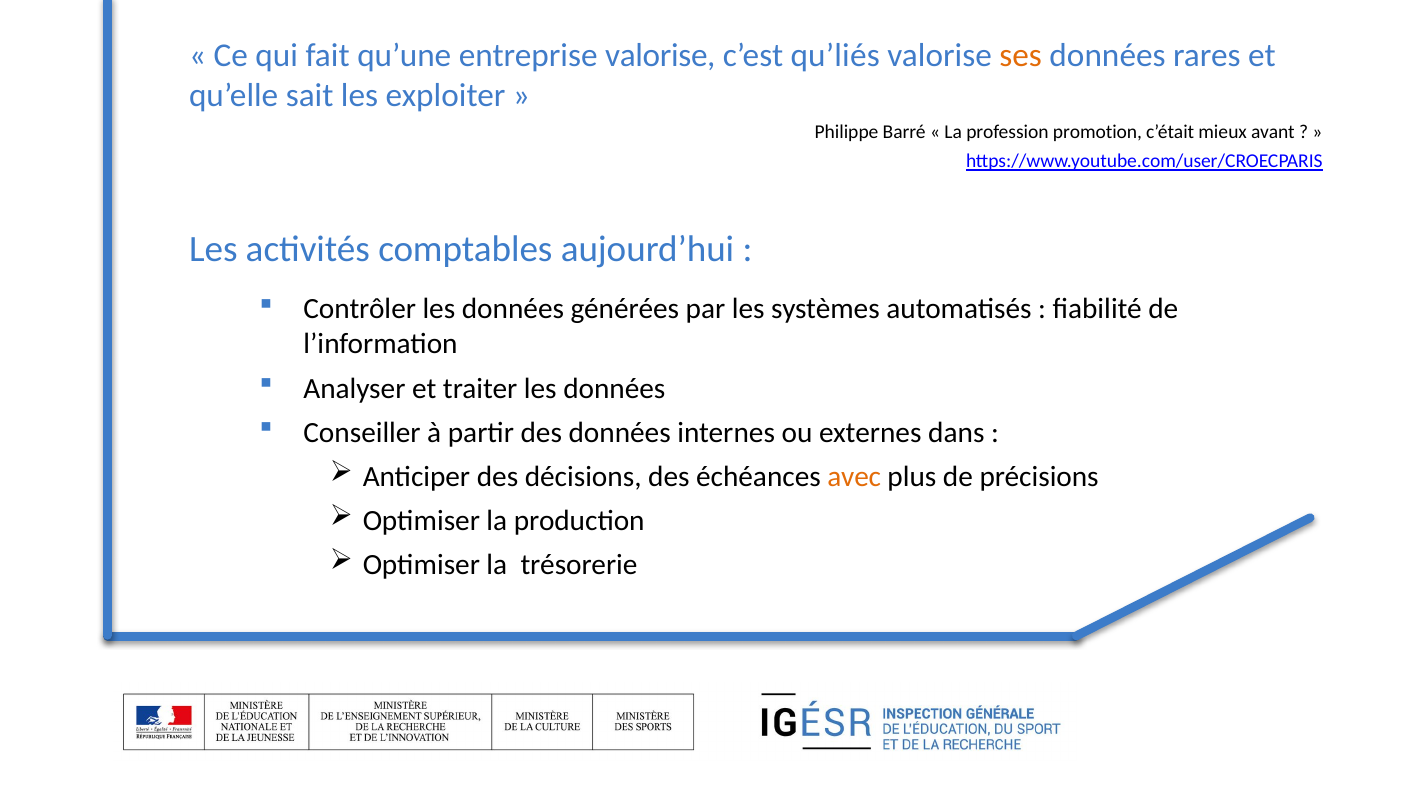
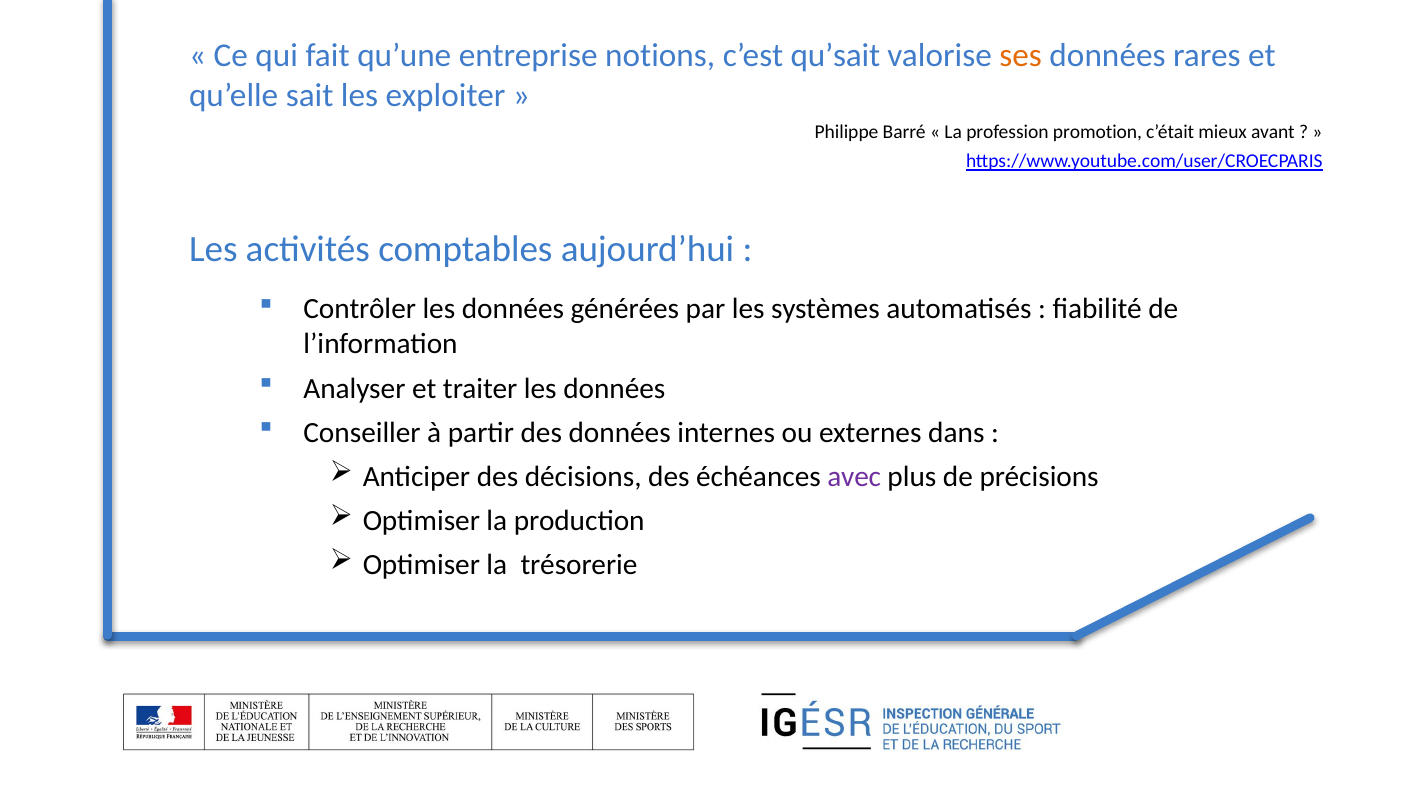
entreprise valorise: valorise -> notions (660, 56)
qu’liés: qu’liés -> qu’sait (835, 56)
avec colour: orange -> purple (854, 477)
